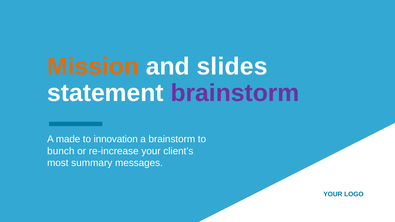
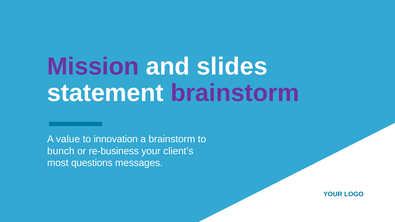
Mission colour: orange -> purple (93, 66)
made: made -> value (68, 139)
re-increase: re-increase -> re-business (114, 151)
summary: summary -> questions (92, 163)
